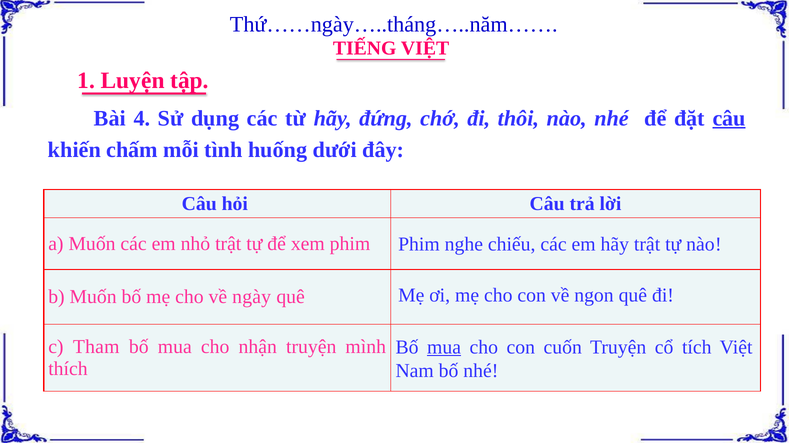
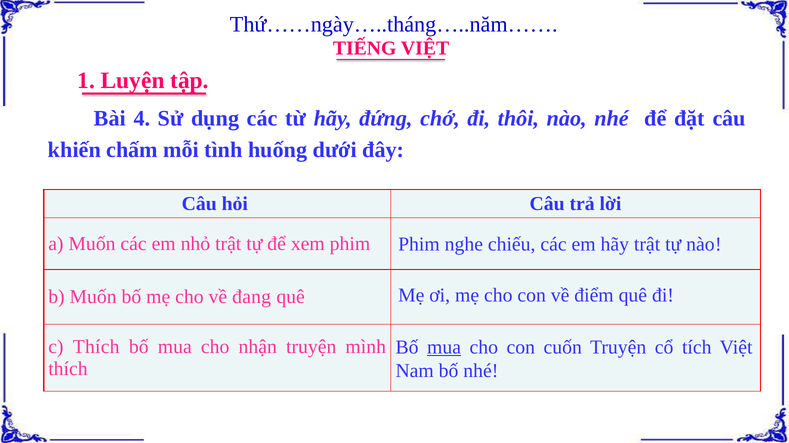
câu underline: present -> none (729, 118)
ngon: ngon -> điểm (594, 296)
ngày: ngày -> đang (252, 297)
c Tham: Tham -> Thích (96, 347)
